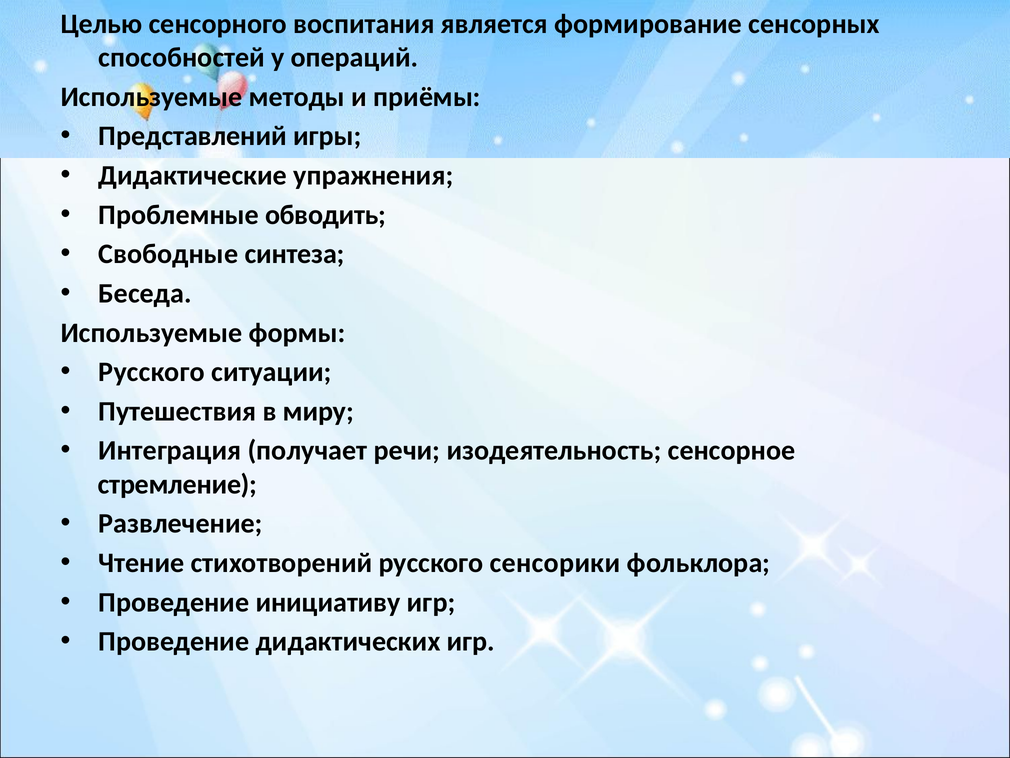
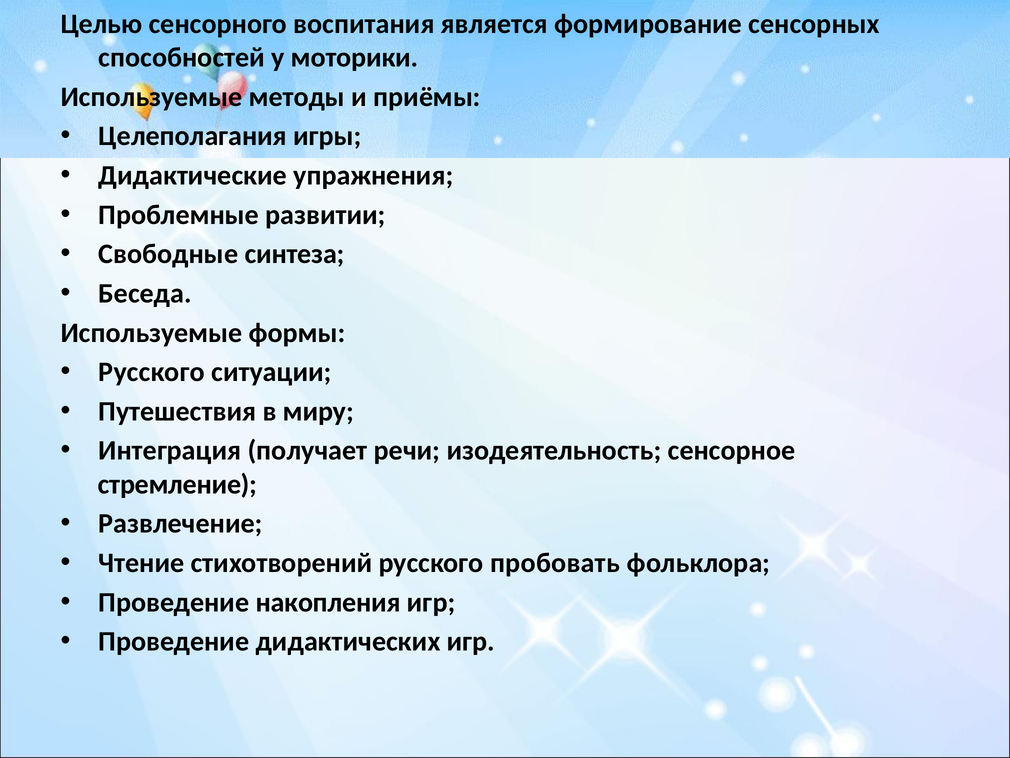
операций: операций -> моторики (355, 58)
Представлений: Представлений -> Целеполагания (193, 136)
обводить: обводить -> развитии (325, 215)
сенсорики: сенсорики -> пробовать (555, 563)
инициативу: инициативу -> накопления (328, 602)
